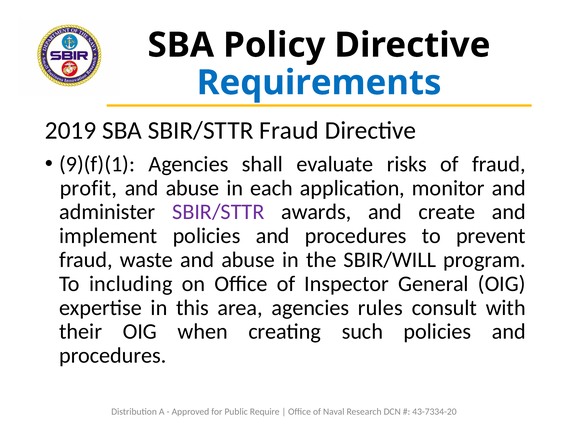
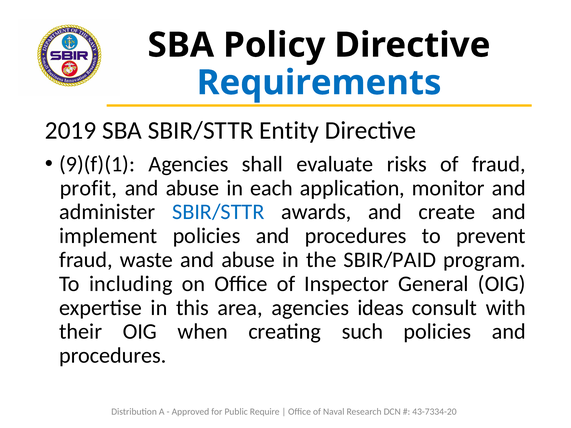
SBIR/STTR Fraud: Fraud -> Entity (289, 131)
SBIR/STTR colour: purple -> blue (218, 212)
SBIR/WILL: SBIR/WILL -> SBIR/PAID (390, 260)
rules: rules -> ideas (381, 308)
